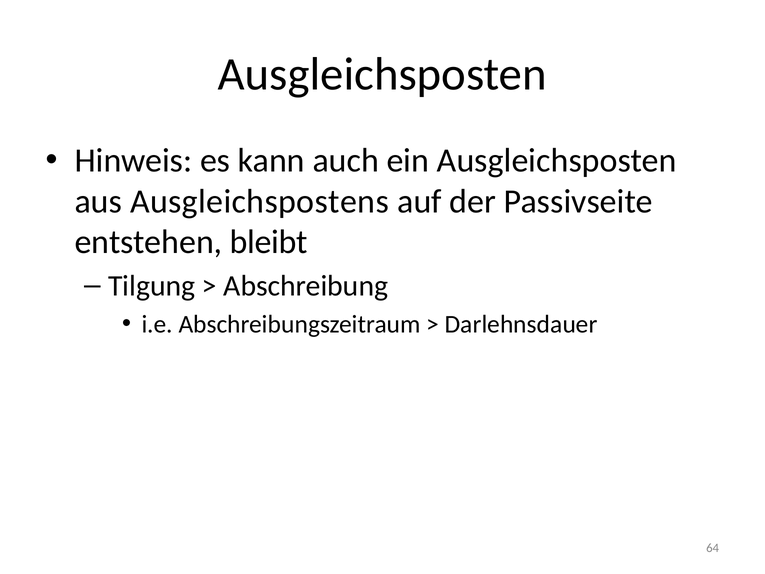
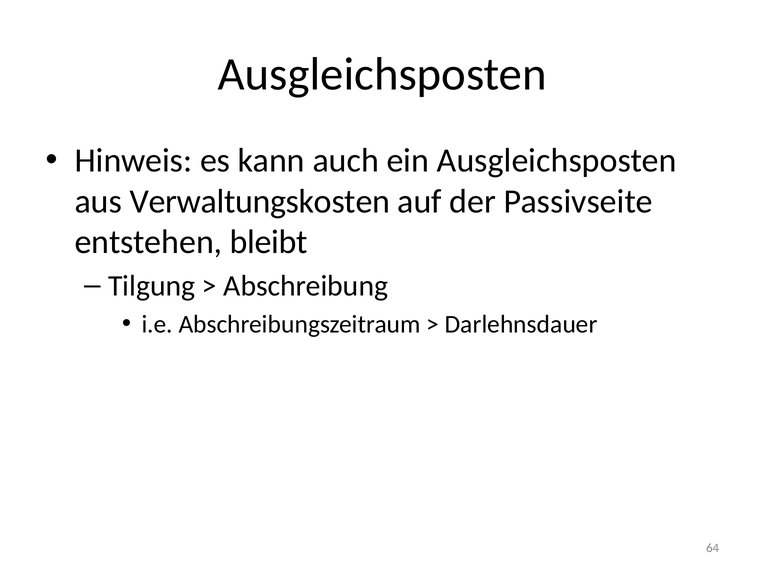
Ausgleichspostens: Ausgleichspostens -> Verwaltungskosten (260, 201)
